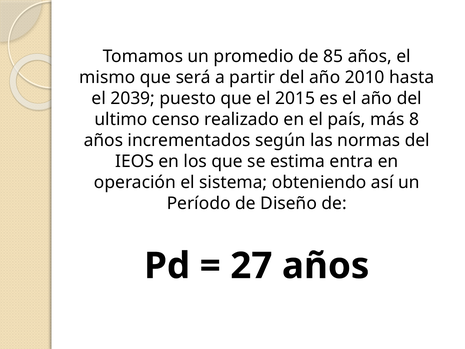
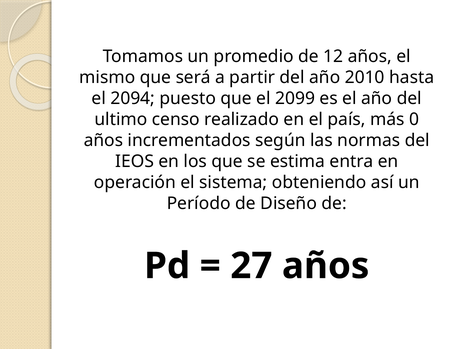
85: 85 -> 12 (333, 57)
2039: 2039 -> 2094 (133, 98)
2015: 2015 -> 2099 (295, 98)
8: 8 -> 0 (414, 119)
